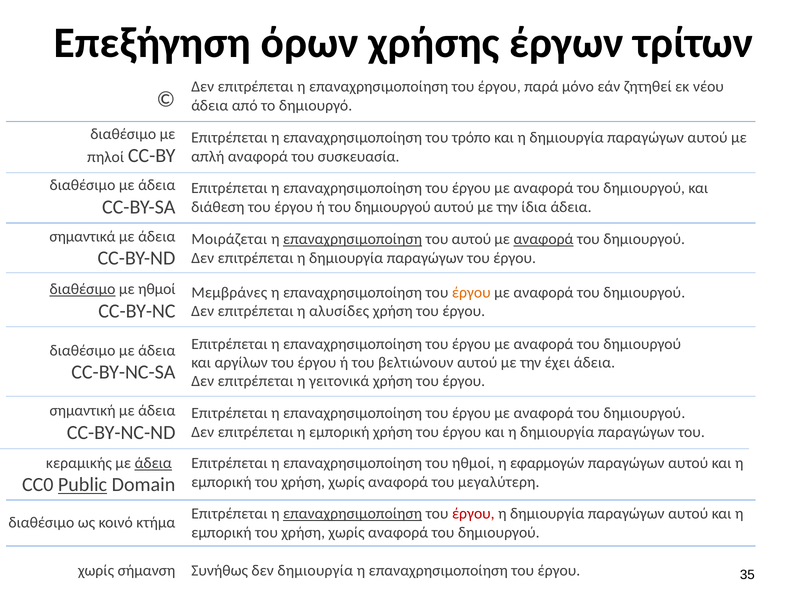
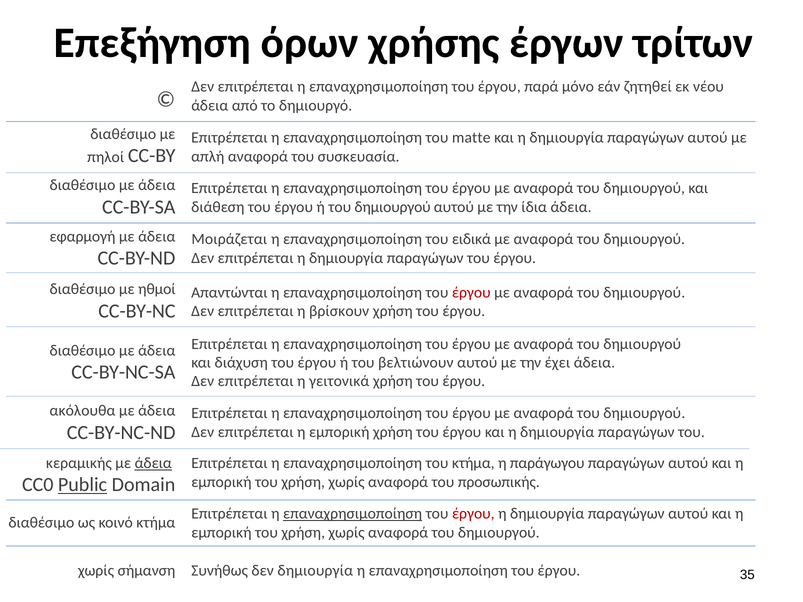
τρόπο: τρόπο -> matte (471, 138)
σημαντικά: σημαντικά -> εφαρμογή (82, 237)
επαναχρησιμοποίηση underline: present -> none (353, 239)
του αυτού: αυτού -> ειδικά (471, 239)
αναφορά underline: present -> none (543, 239)
διαθέσιμο underline: present -> none (83, 289)
Μεμβράνες: Μεμβράνες -> Απαντώνται (229, 293)
έργου colour: orange -> red (471, 293)
αλυσίδες: αλυσίδες -> βρίσκουν (339, 311)
αργίλων: αργίλων -> διάχυση (241, 363)
σημαντική: σημαντική -> ακόλουθα (82, 411)
του ηθμοί: ηθμοί -> κτήμα (473, 463)
εφαρμογών: εφαρμογών -> παράγωγου (547, 463)
μεγαλύτερη: μεγαλύτερη -> προσωπικής (499, 482)
